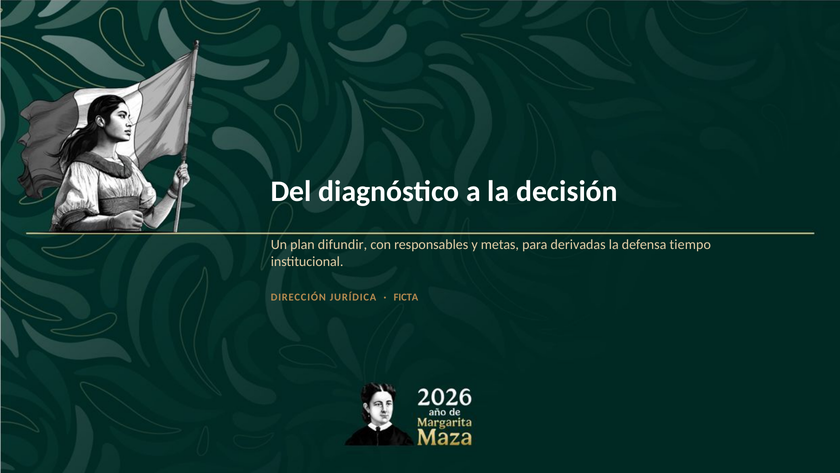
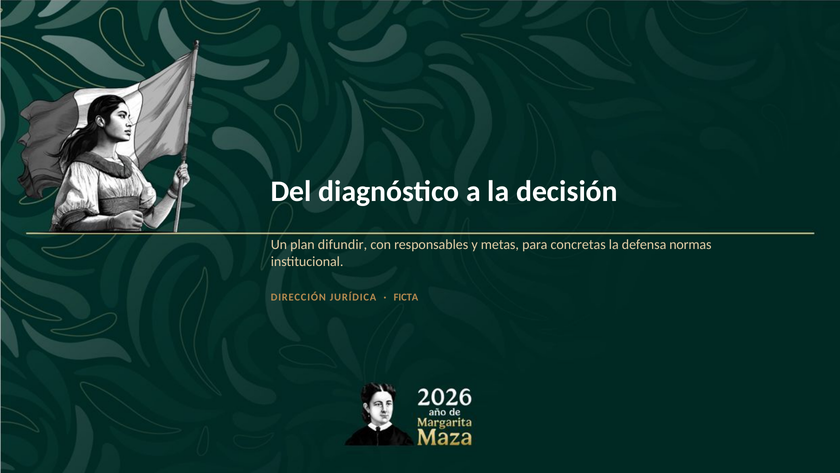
derivadas: derivadas -> concretas (578, 245)
tiempo: tiempo -> normas (690, 245)
